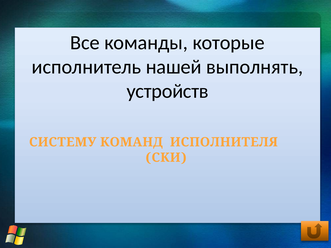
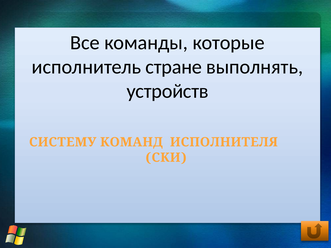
нашей: нашей -> стране (174, 67)
